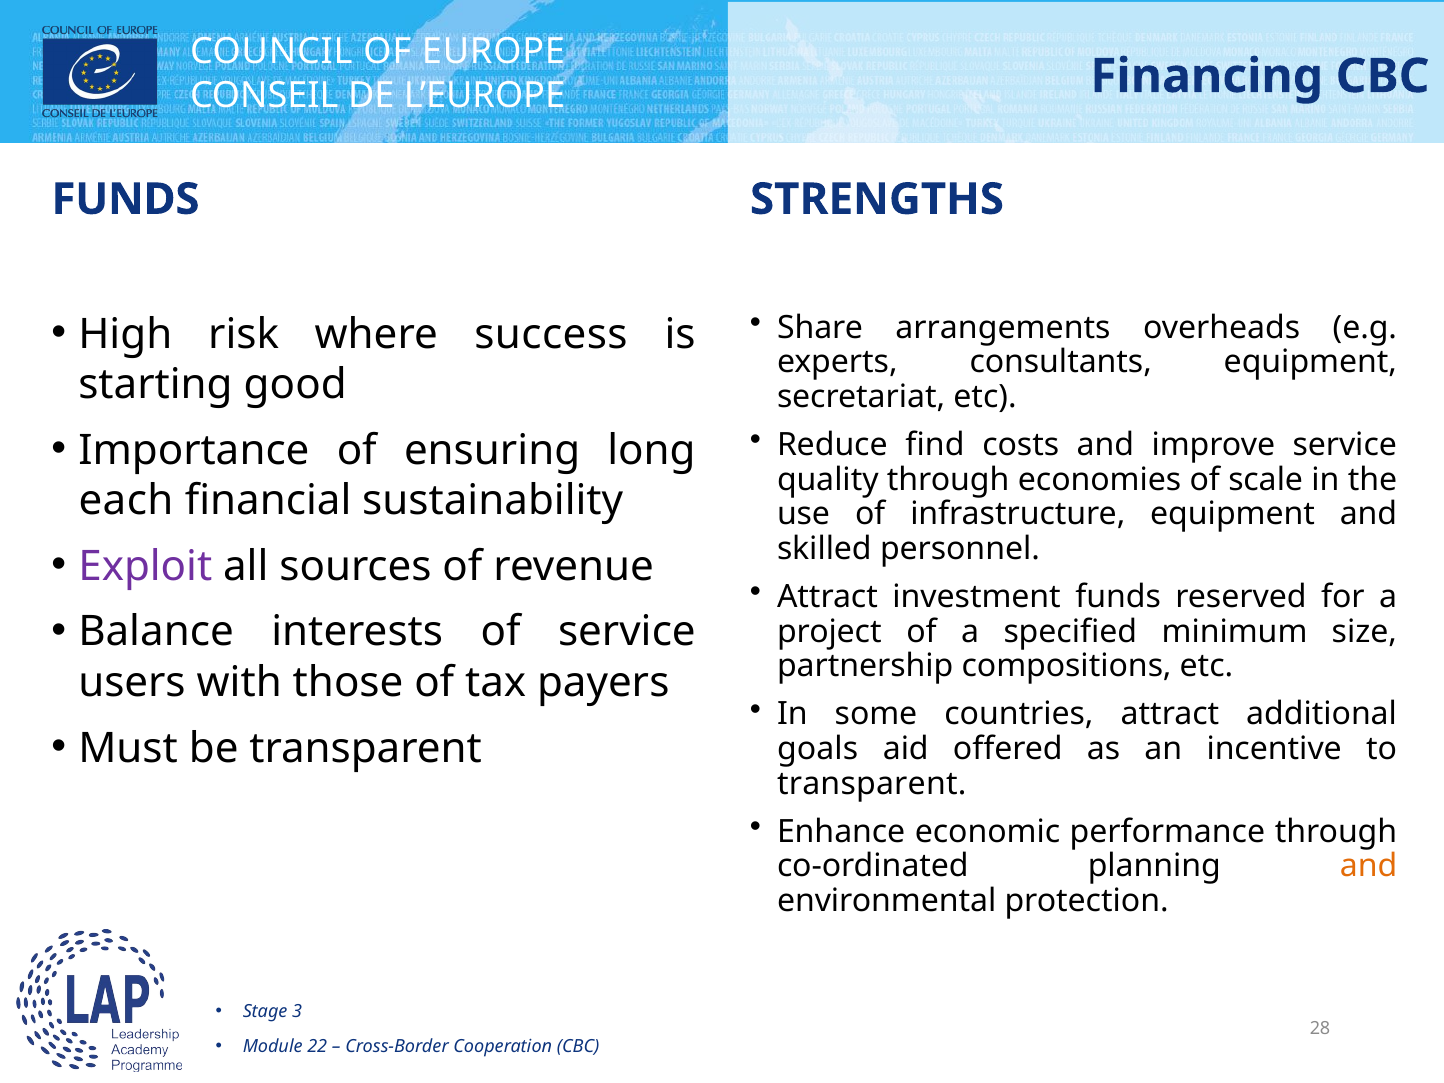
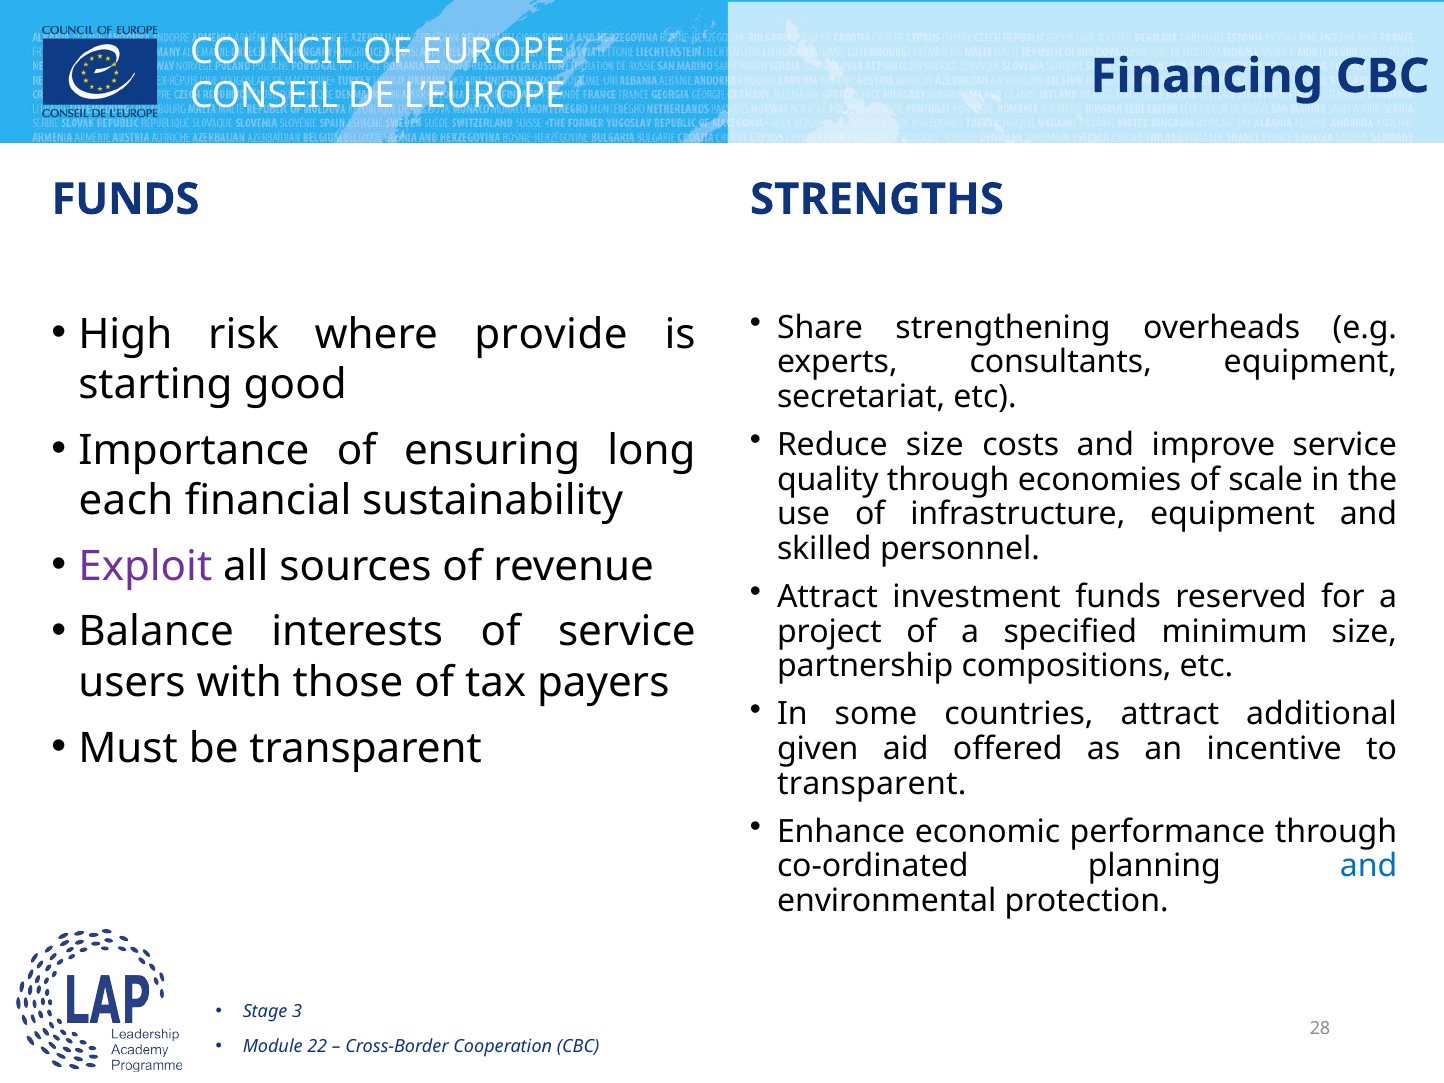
arrangements: arrangements -> strengthening (1003, 327)
success: success -> provide (551, 334)
Reduce find: find -> size (935, 445)
goals: goals -> given (818, 749)
and colour: orange -> blue (1369, 866)
